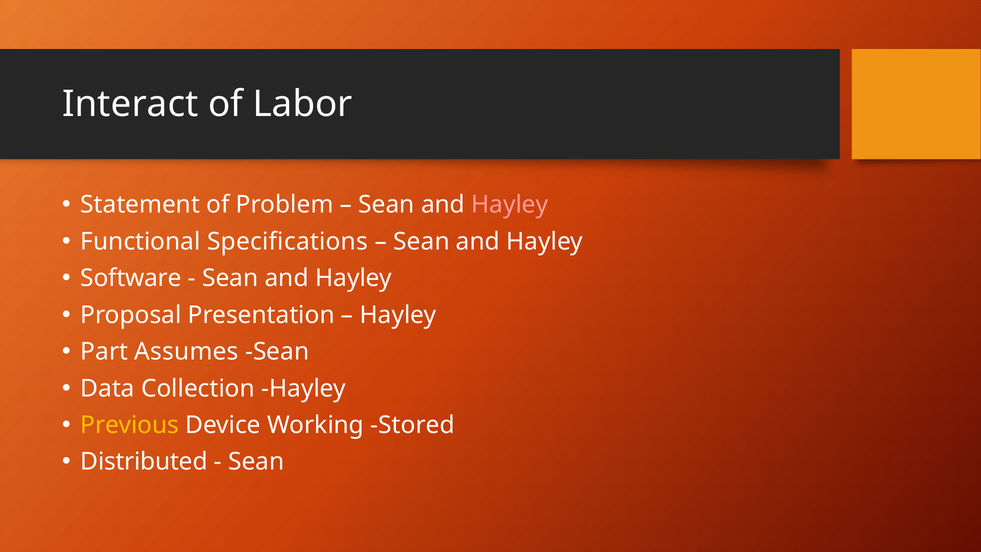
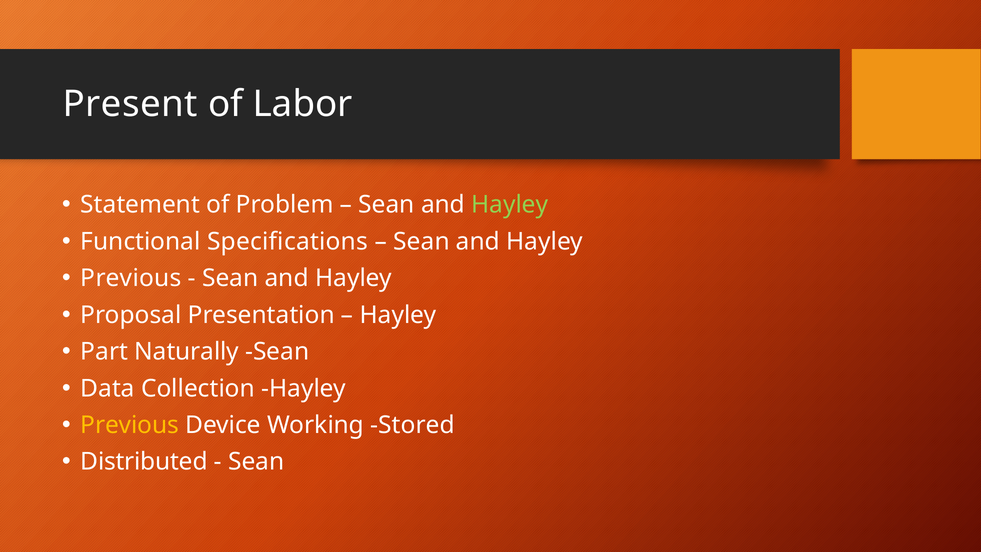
Interact: Interact -> Present (130, 104)
Hayley colour: pink -> light green (510, 205)
Software: Software -> Previous (131, 278)
Assumes: Assumes -> Naturally (187, 352)
